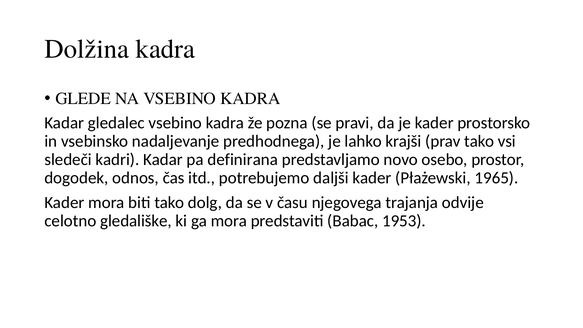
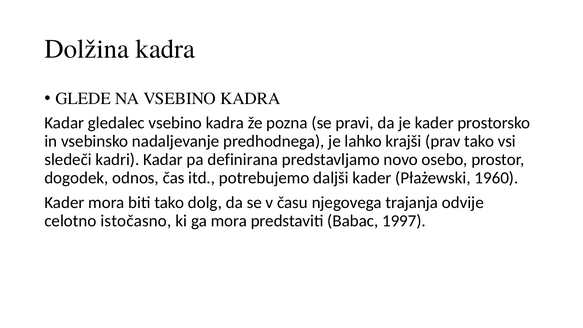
1965: 1965 -> 1960 (496, 178)
gledališke: gledališke -> istočasno (136, 221)
1953: 1953 -> 1997 (404, 221)
